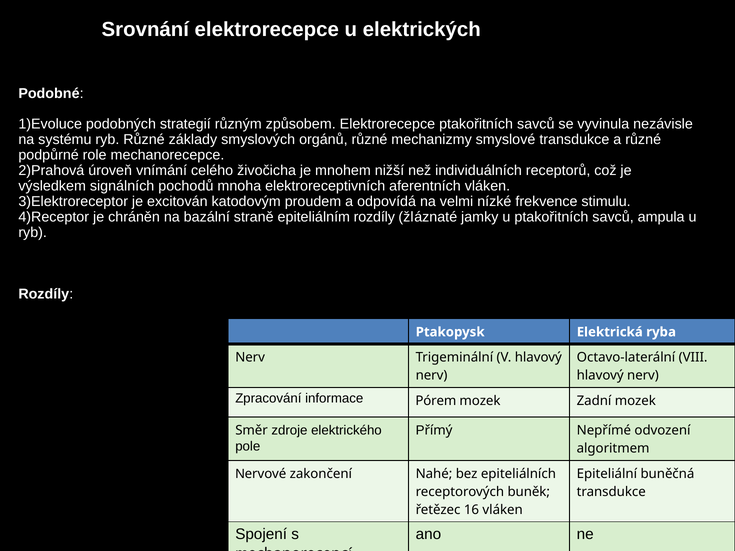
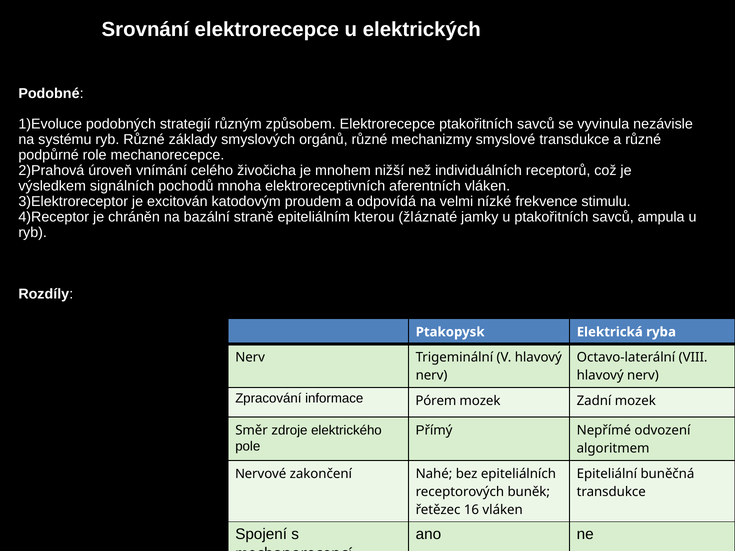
epiteliálním rozdíly: rozdíly -> kterou (374, 217)
